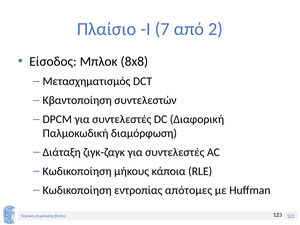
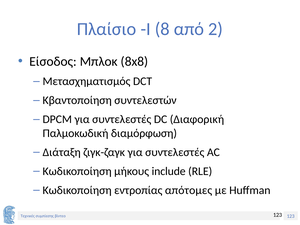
7: 7 -> 8 (162, 29)
κάποια: κάποια -> include (169, 171)
